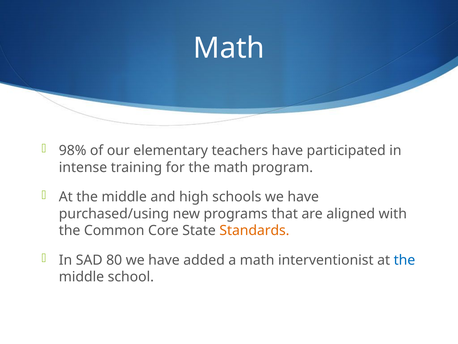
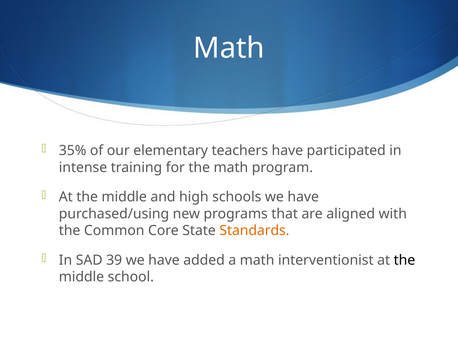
98%: 98% -> 35% (73, 150)
80: 80 -> 39 (114, 260)
the colour: blue -> black (404, 260)
